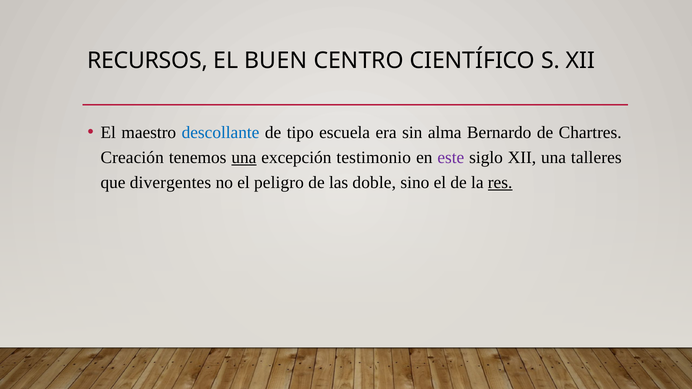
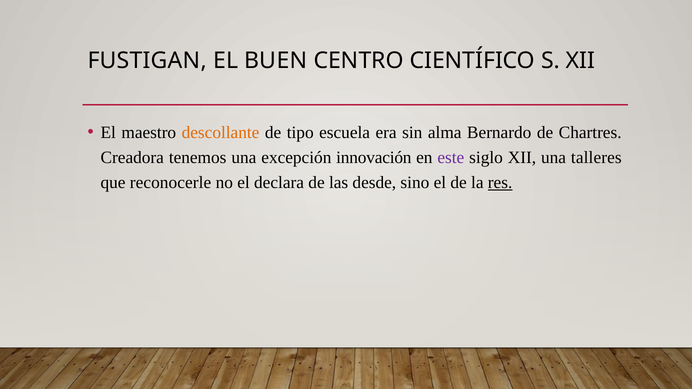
RECURSOS: RECURSOS -> FUSTIGAN (147, 61)
descollante colour: blue -> orange (221, 133)
Creación: Creación -> Creadora (132, 158)
una underline: present -> none (244, 158)
testimonio: testimonio -> innovación (374, 158)
divergentes: divergentes -> reconocerle (171, 183)
peligro: peligro -> declara (279, 183)
doble: doble -> desde (374, 183)
